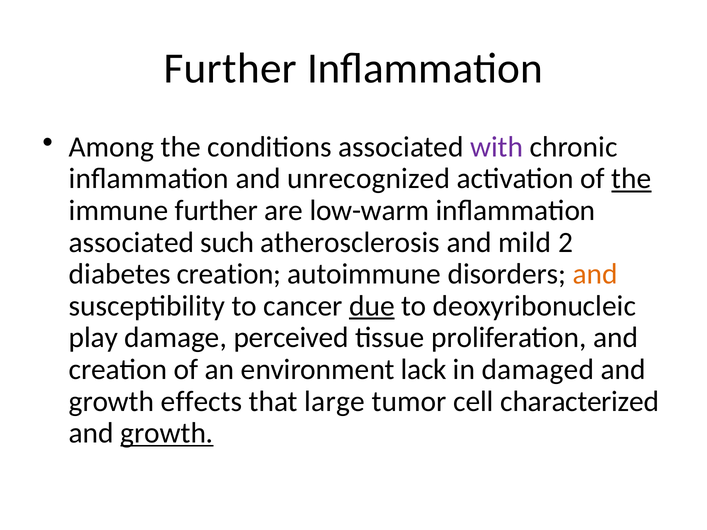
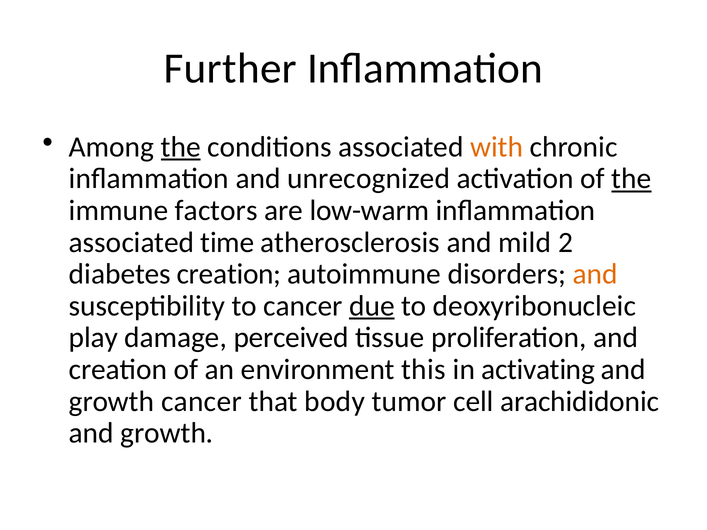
the underline: none -> present (181, 147)
with colour: purple -> orange (497, 147)
immune further: further -> factors (216, 211)
such: such -> time (227, 242)
lack: lack -> this (424, 370)
damaged: damaged -> activating (538, 370)
growth effects: effects -> cancer (201, 402)
large: large -> body (335, 402)
characterized: characterized -> arachididonic (580, 402)
growth underline: present -> none (167, 433)
